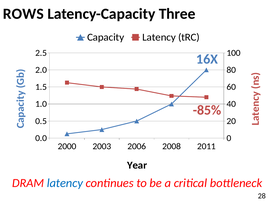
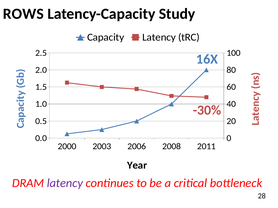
Three: Three -> Study (177, 14)
-85%: -85% -> -30% (207, 110)
latency colour: blue -> purple (65, 183)
